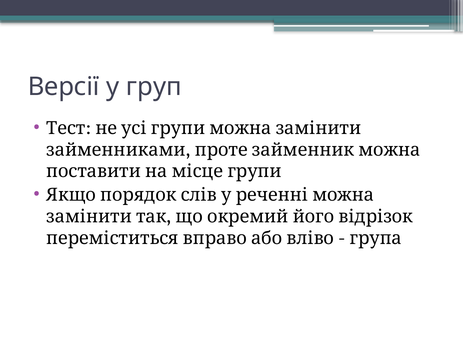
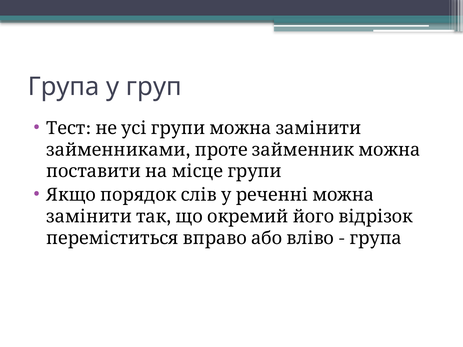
Версії: Версії -> Група (64, 87)
